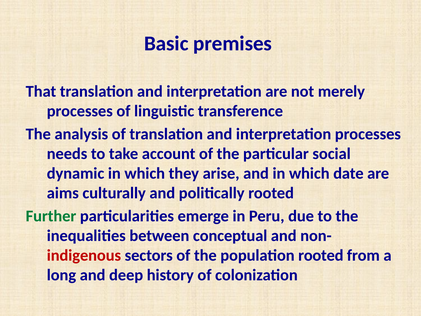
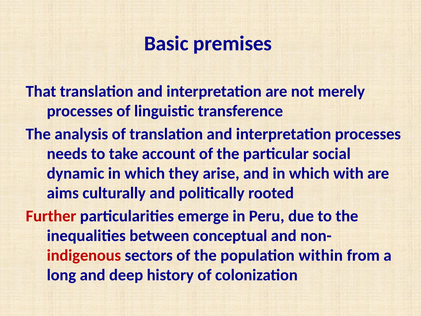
date: date -> with (348, 173)
Further colour: green -> red (51, 216)
population rooted: rooted -> within (321, 255)
